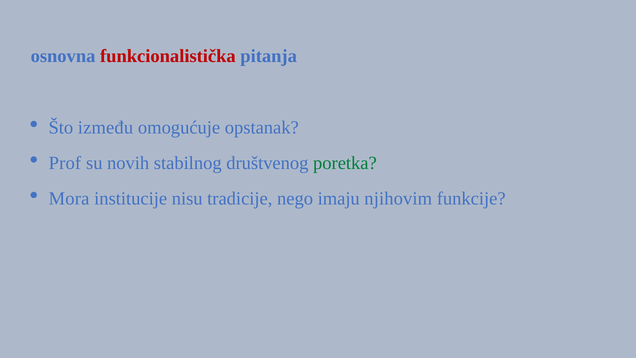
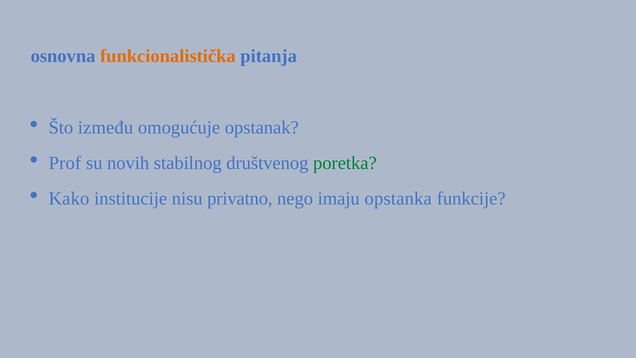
funkcionalistička colour: red -> orange (168, 56)
Mora: Mora -> Kako (69, 199)
tradicije: tradicije -> privatno (240, 199)
njihovim: njihovim -> opstanka (398, 199)
